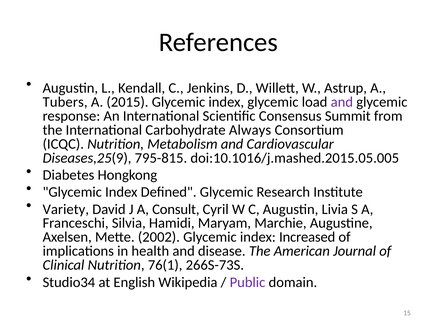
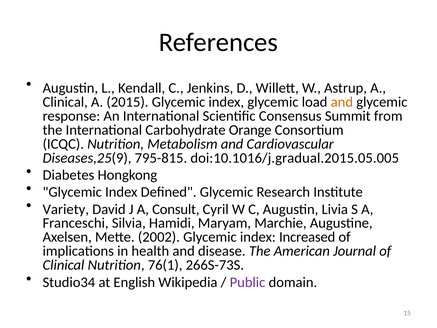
Tubers: Tubers -> Clinical (65, 102)
and colour: purple -> orange (342, 102)
Always: Always -> Orange (250, 130)
doi:10.1016/j.mashed.2015.05.005: doi:10.1016/j.mashed.2015.05.005 -> doi:10.1016/j.gradual.2015.05.005 (295, 158)
